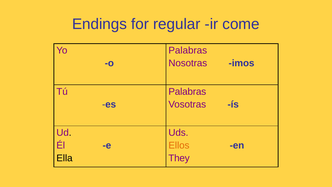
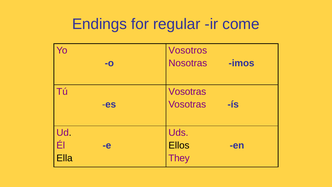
Palabras: Palabras -> Vosotros (188, 50)
Palabras: Palabras -> Vosotras (187, 91)
Ellos colour: orange -> black (179, 145)
